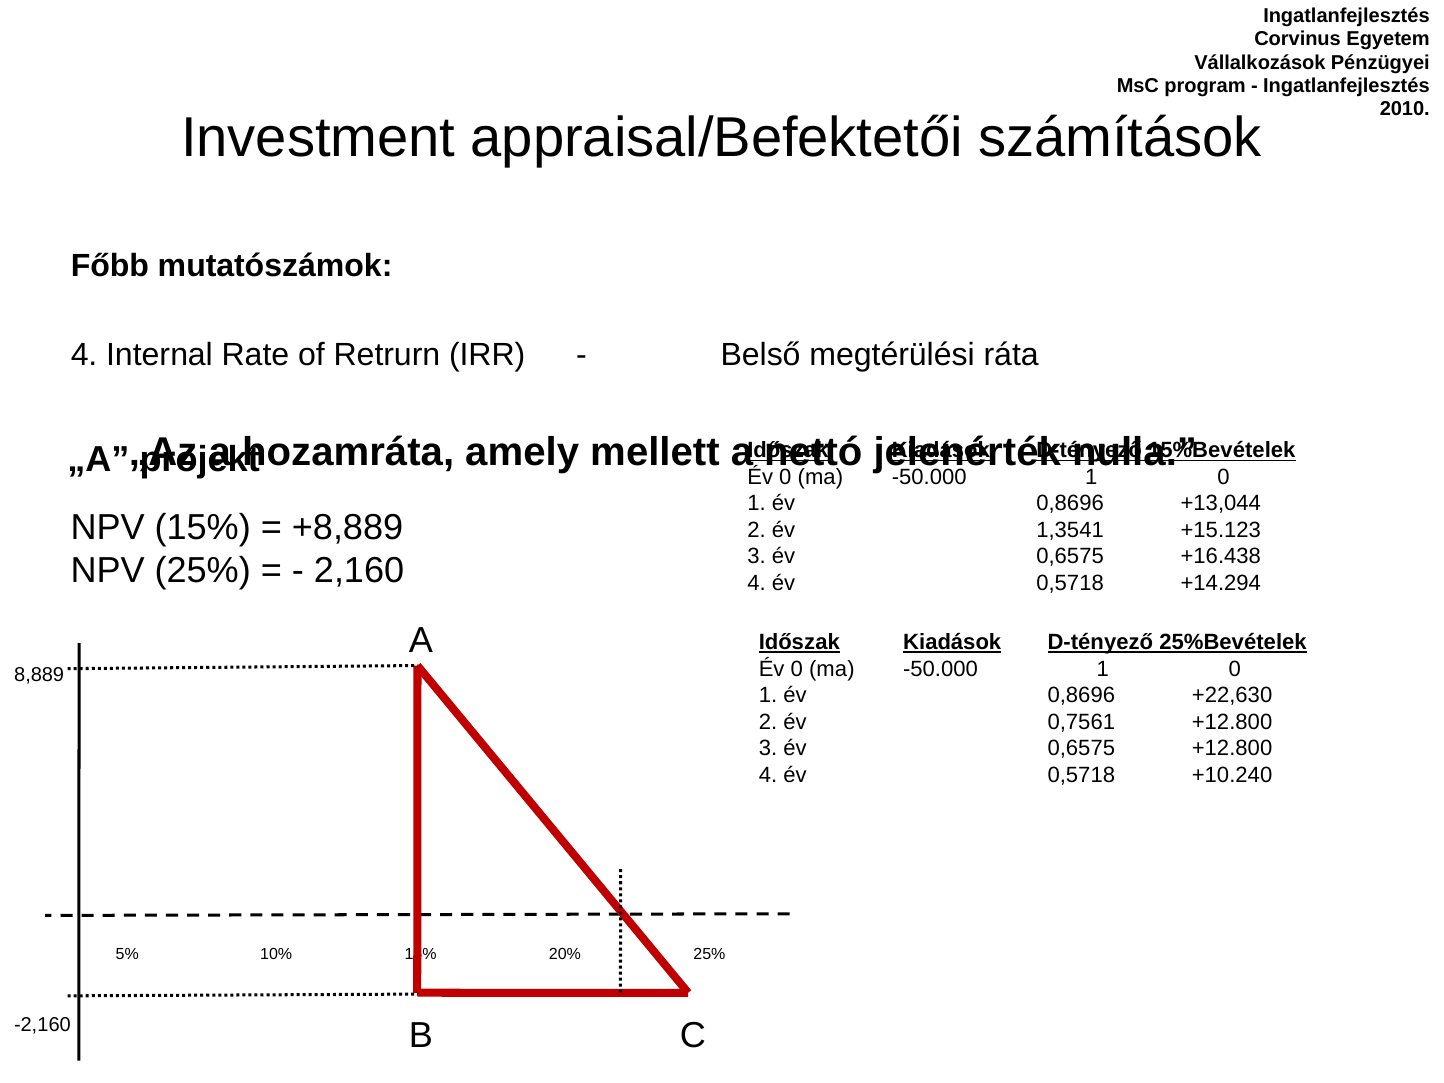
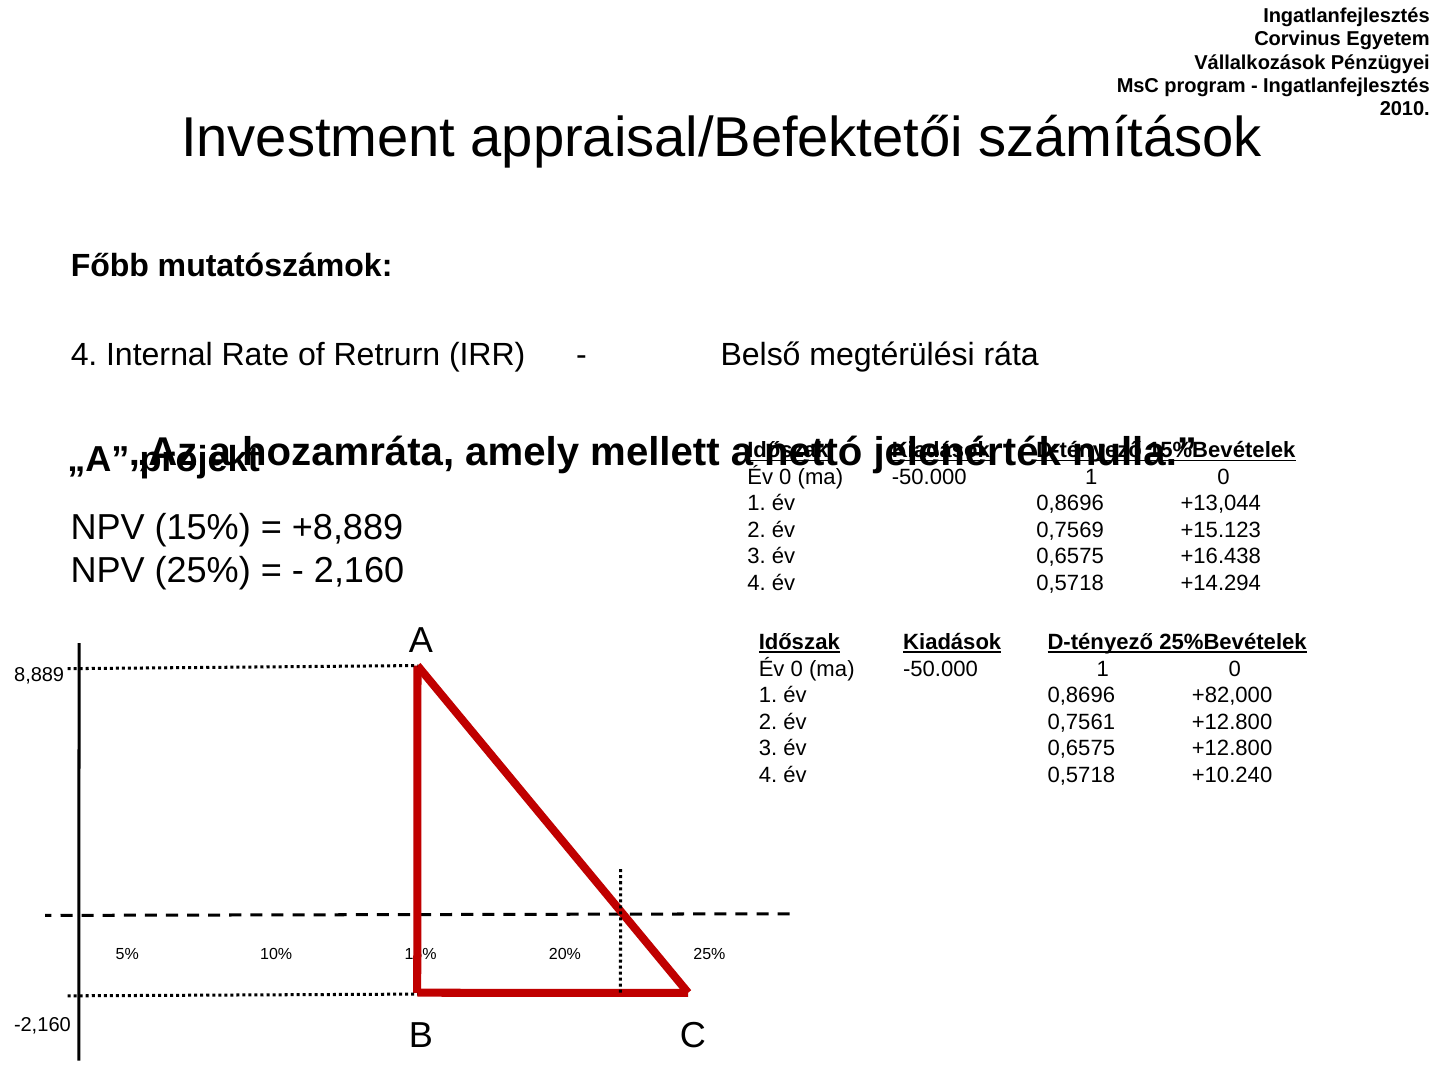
1,3541: 1,3541 -> 0,7569 (1070, 530)
+22,630: +22,630 -> +82,000 (1232, 695)
